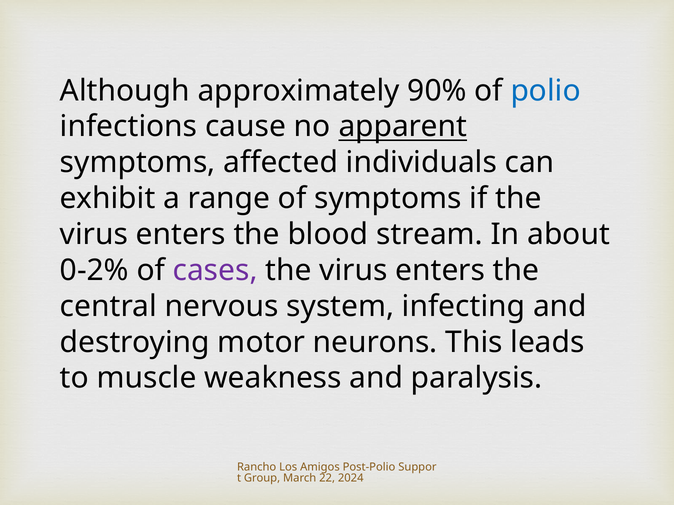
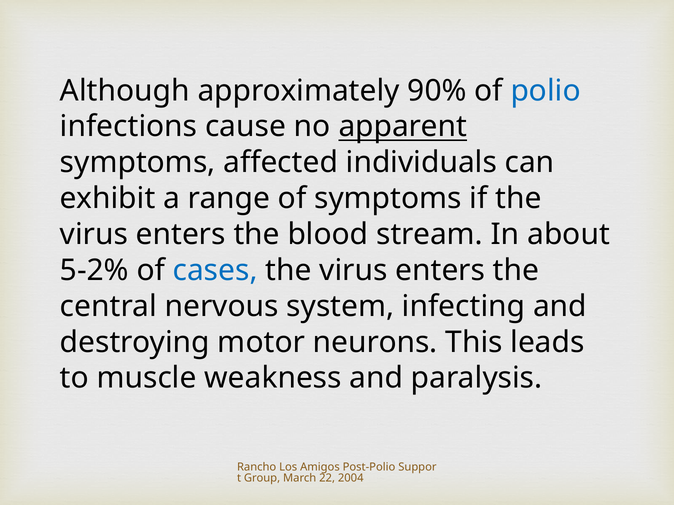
0-2%: 0-2% -> 5-2% (94, 271)
cases colour: purple -> blue (215, 271)
2024: 2024 -> 2004 (351, 479)
